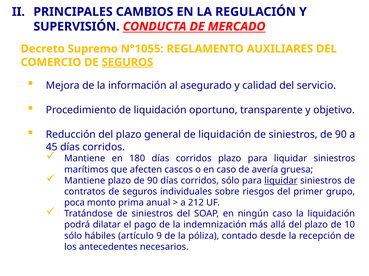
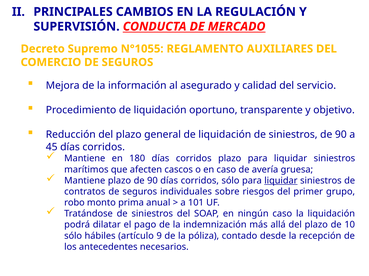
SEGUROS underline: present -> none (127, 62)
poca: poca -> robo (74, 203)
212: 212 -> 101 (196, 203)
